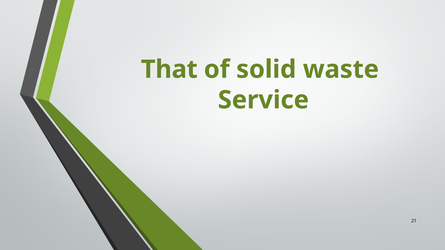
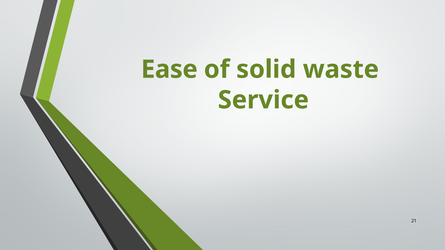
That: That -> Ease (169, 69)
